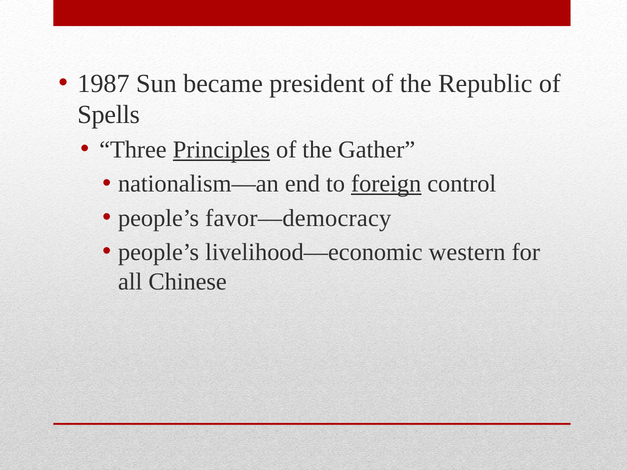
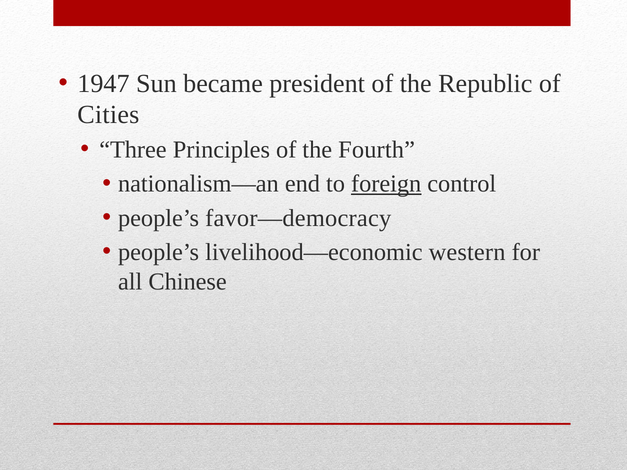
1987: 1987 -> 1947 (103, 83)
Spells: Spells -> Cities (108, 115)
Principles underline: present -> none (221, 150)
Gather: Gather -> Fourth (377, 150)
